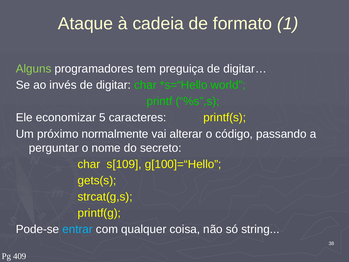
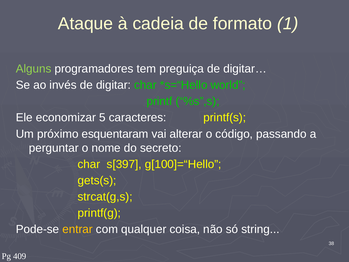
normalmente: normalmente -> esquentaram (115, 134)
s[109: s[109 -> s[397 (124, 164)
entrar colour: light blue -> yellow (78, 229)
